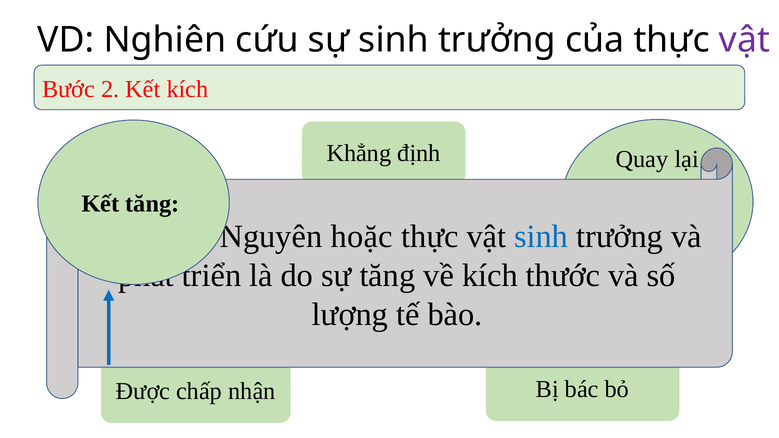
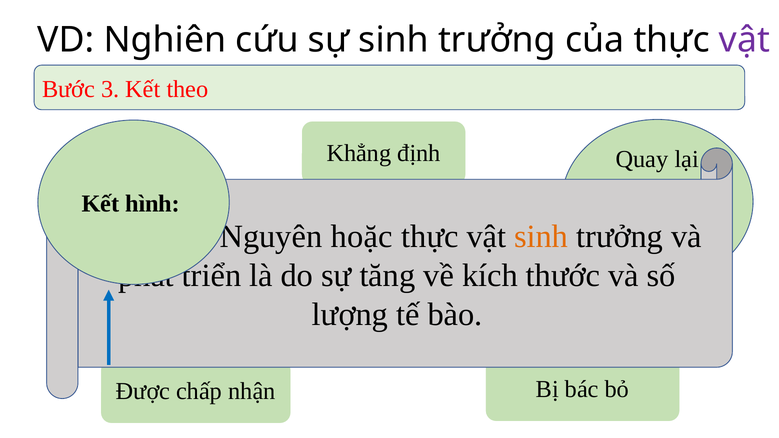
2: 2 -> 3 (110, 89)
Kết kích: kích -> theo (188, 89)
Kết tăng: tăng -> hình (153, 204)
sinh colour: blue -> orange (541, 237)
